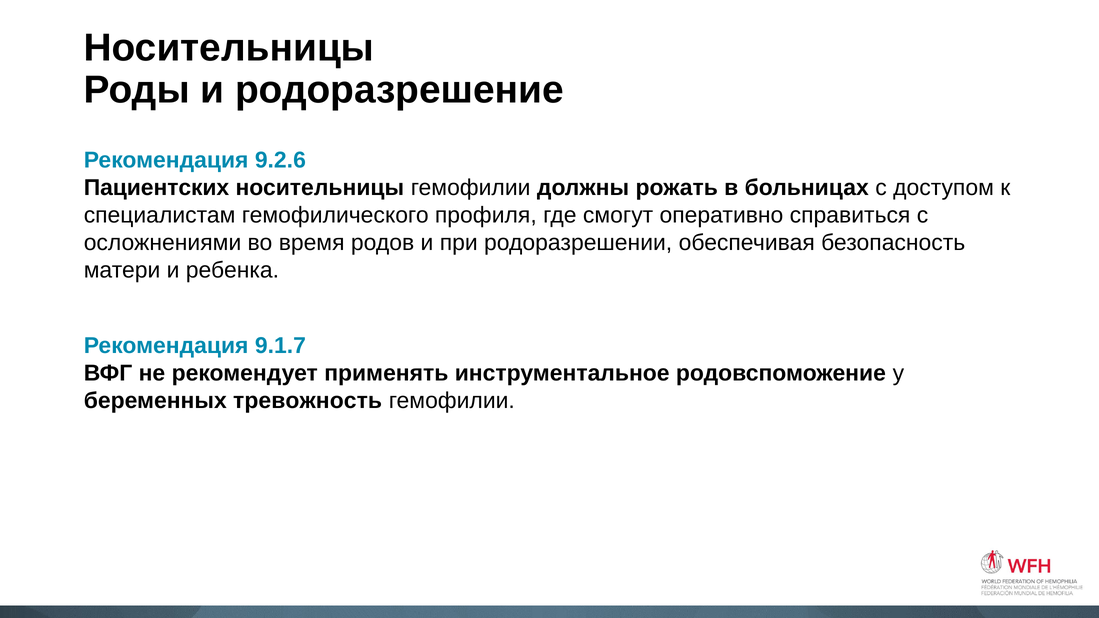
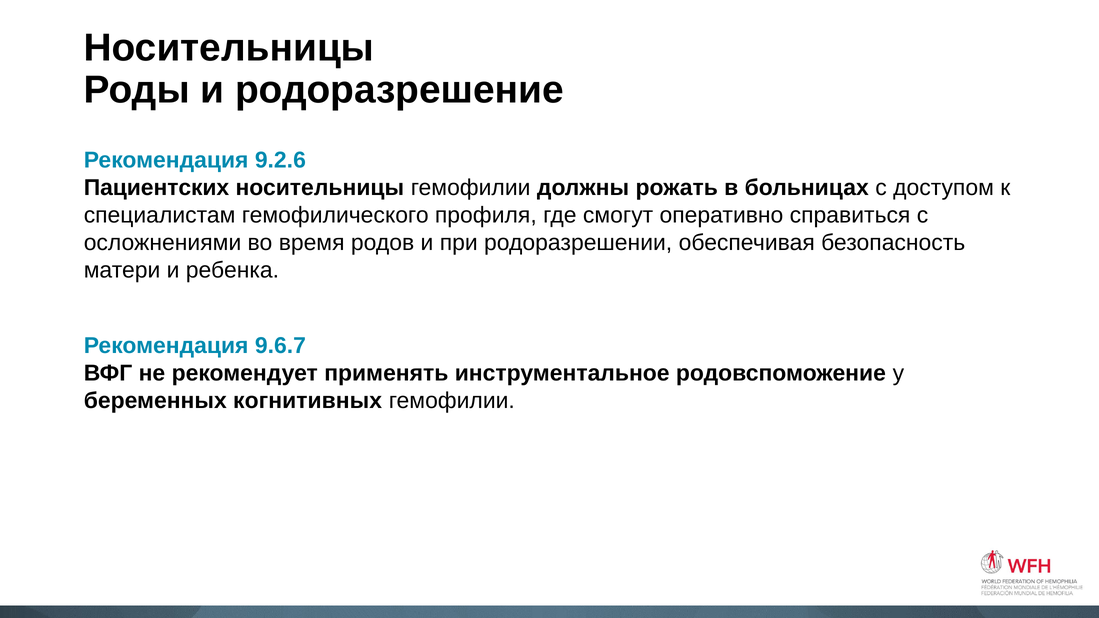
9.1.7: 9.1.7 -> 9.6.7 (280, 346)
тревожность: тревожность -> когнитивных (308, 401)
